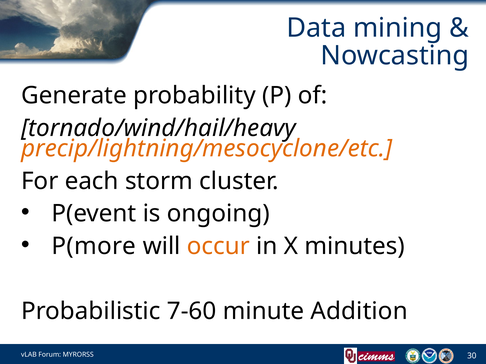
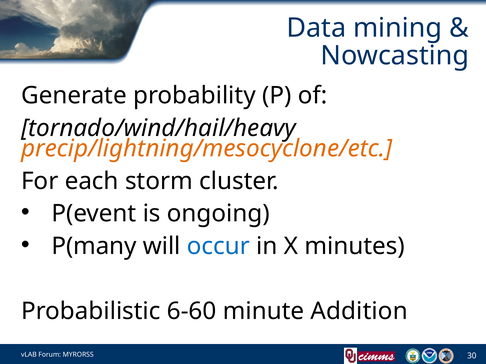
P(more: P(more -> P(many (94, 246)
occur colour: orange -> blue (218, 246)
7-60: 7-60 -> 6-60 (192, 312)
